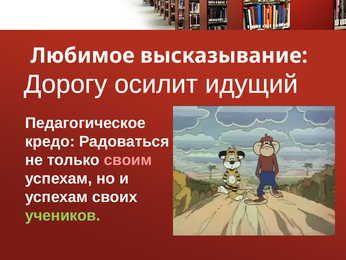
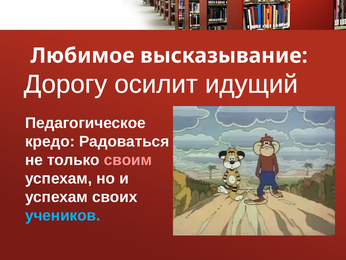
учеников colour: light green -> light blue (63, 215)
